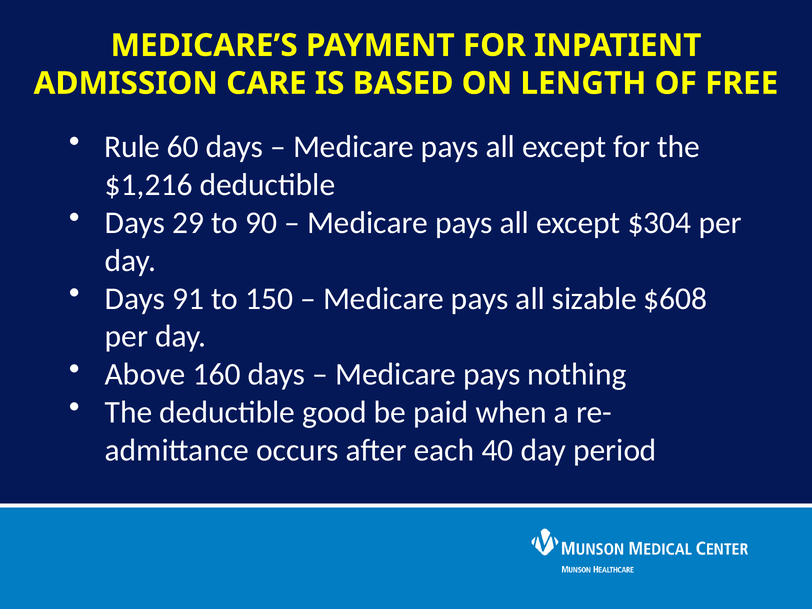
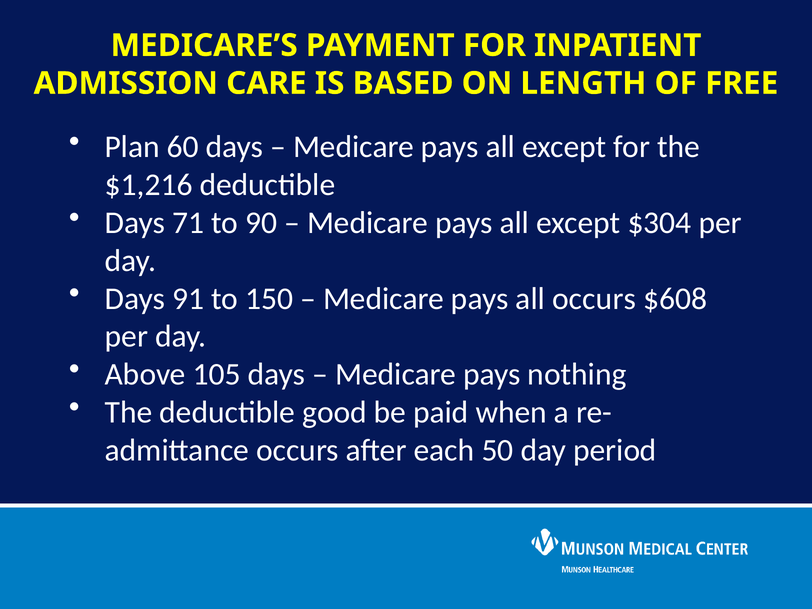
Rule: Rule -> Plan (132, 147)
29: 29 -> 71 (188, 223)
all sizable: sizable -> occurs (594, 299)
160: 160 -> 105 (217, 374)
40: 40 -> 50 (497, 450)
